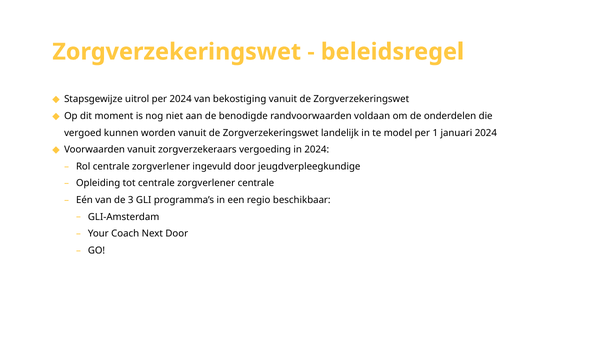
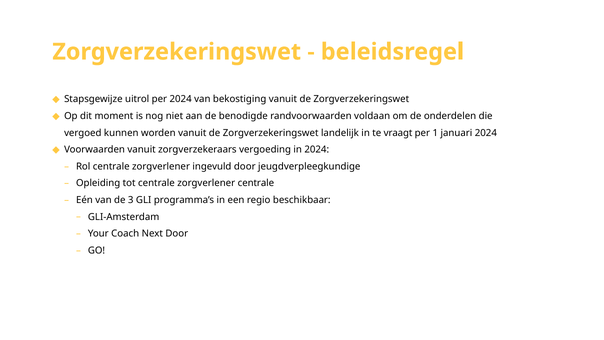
model: model -> vraagt (398, 133)
